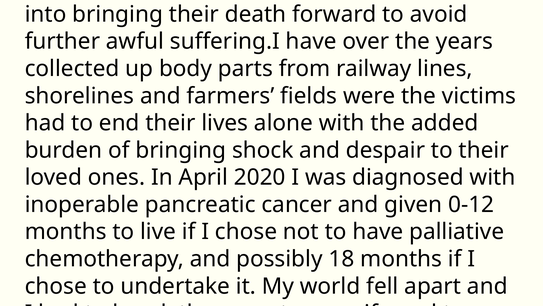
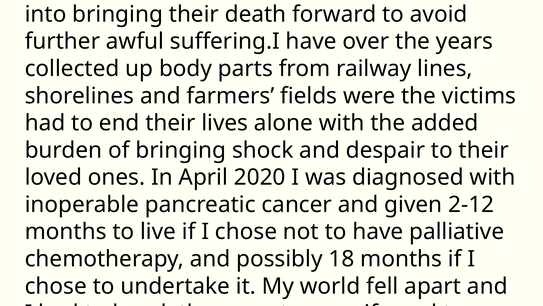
0-12: 0-12 -> 2-12 (471, 204)
